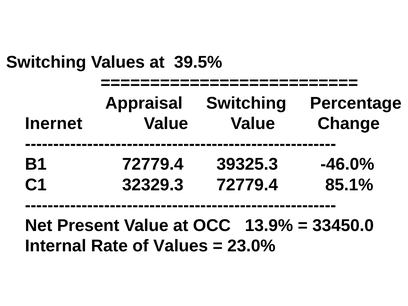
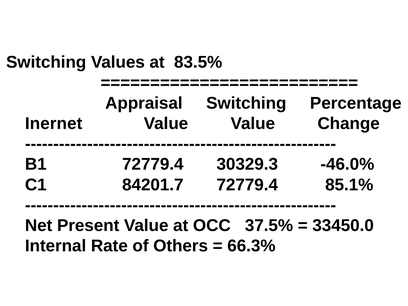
39.5%: 39.5% -> 83.5% (198, 62)
39325.3: 39325.3 -> 30329.3 (247, 164)
32329.3: 32329.3 -> 84201.7 (153, 185)
13.9%: 13.9% -> 37.5% (269, 226)
of Values: Values -> Others (181, 246)
23.0%: 23.0% -> 66.3% (251, 246)
